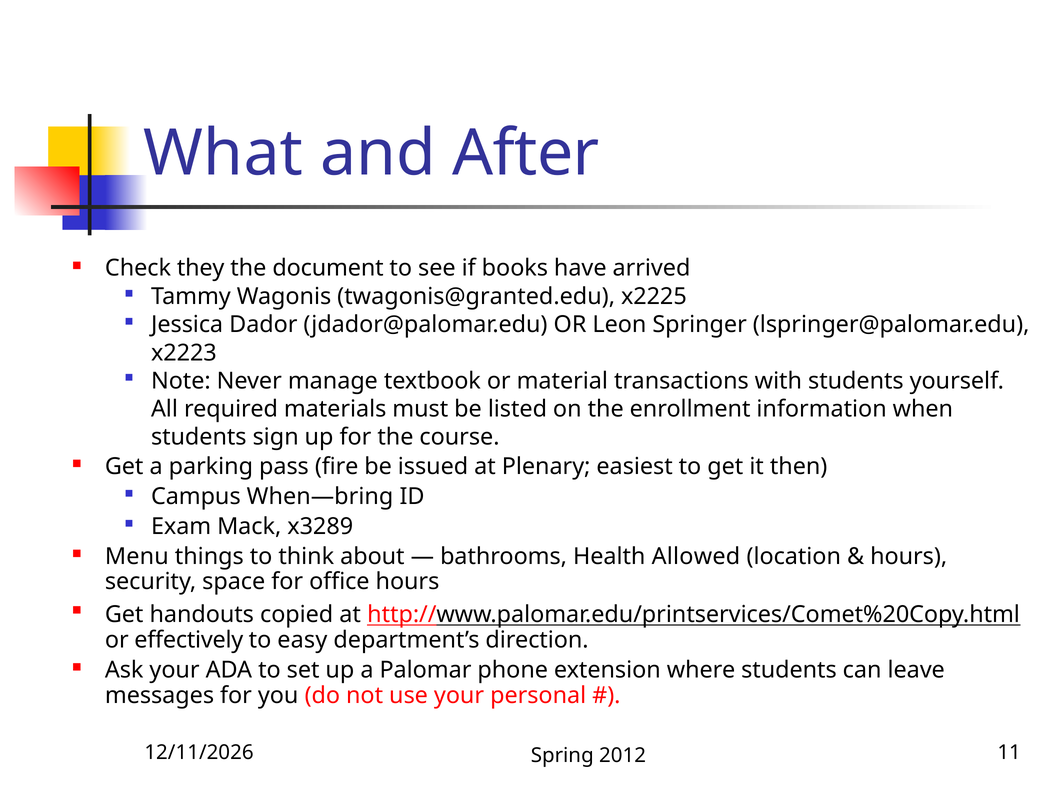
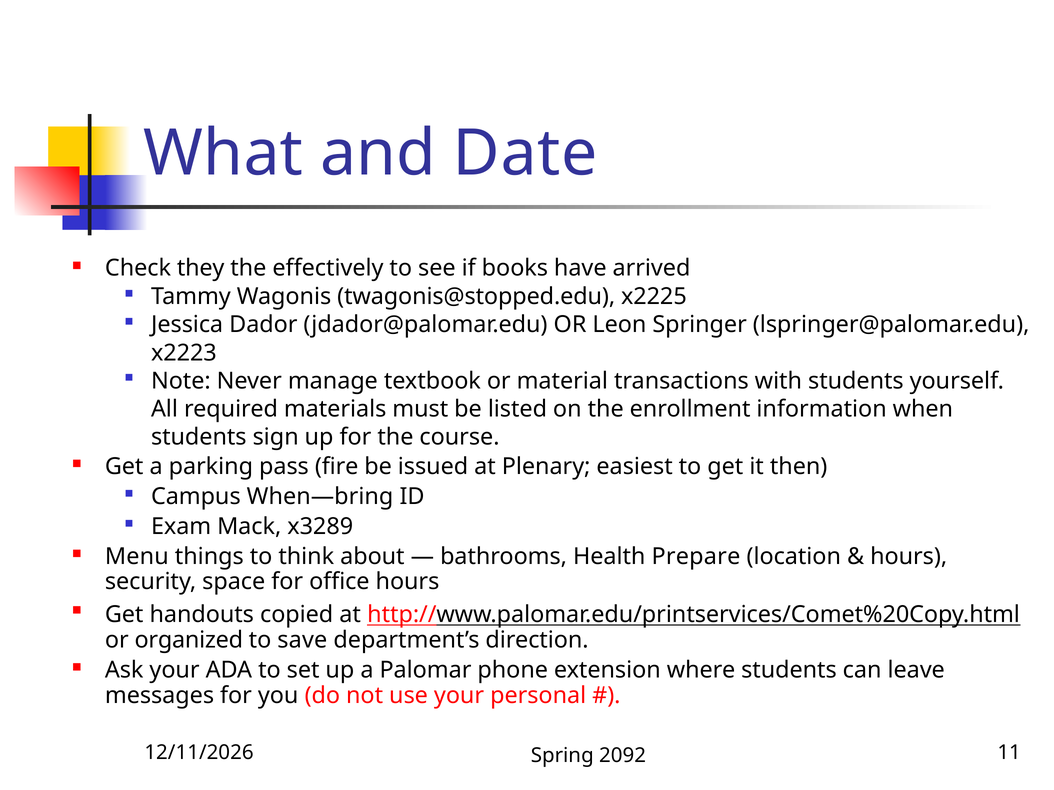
After: After -> Date (525, 154)
document: document -> effectively (328, 268)
twagonis@granted.edu: twagonis@granted.edu -> twagonis@stopped.edu (476, 297)
Allowed: Allowed -> Prepare (696, 557)
effectively: effectively -> organized (189, 641)
easy: easy -> save (302, 641)
2012: 2012 -> 2092 (623, 756)
